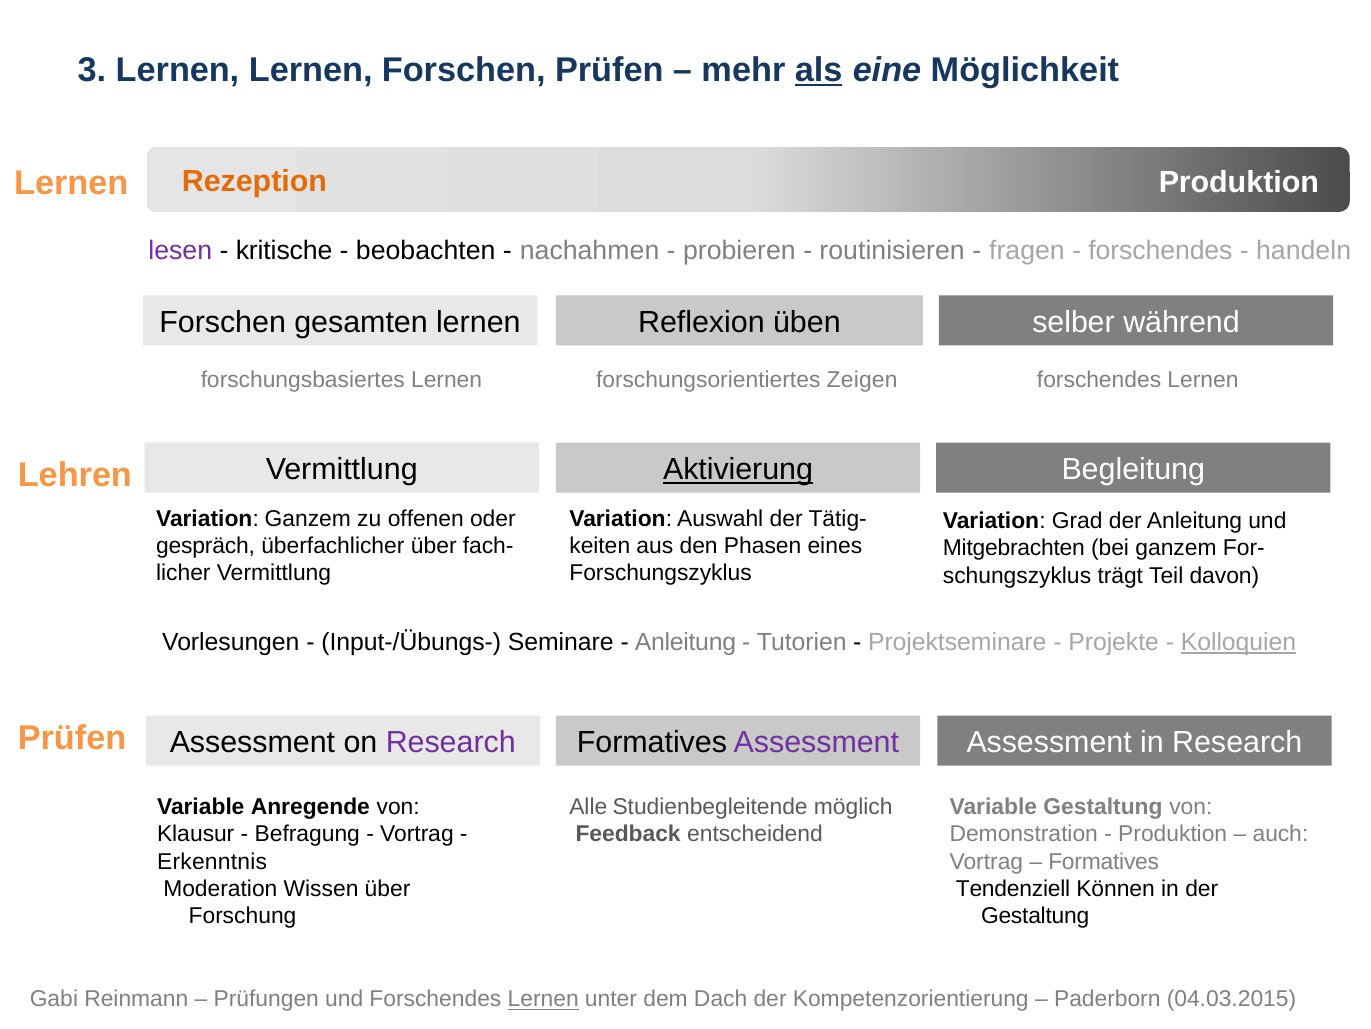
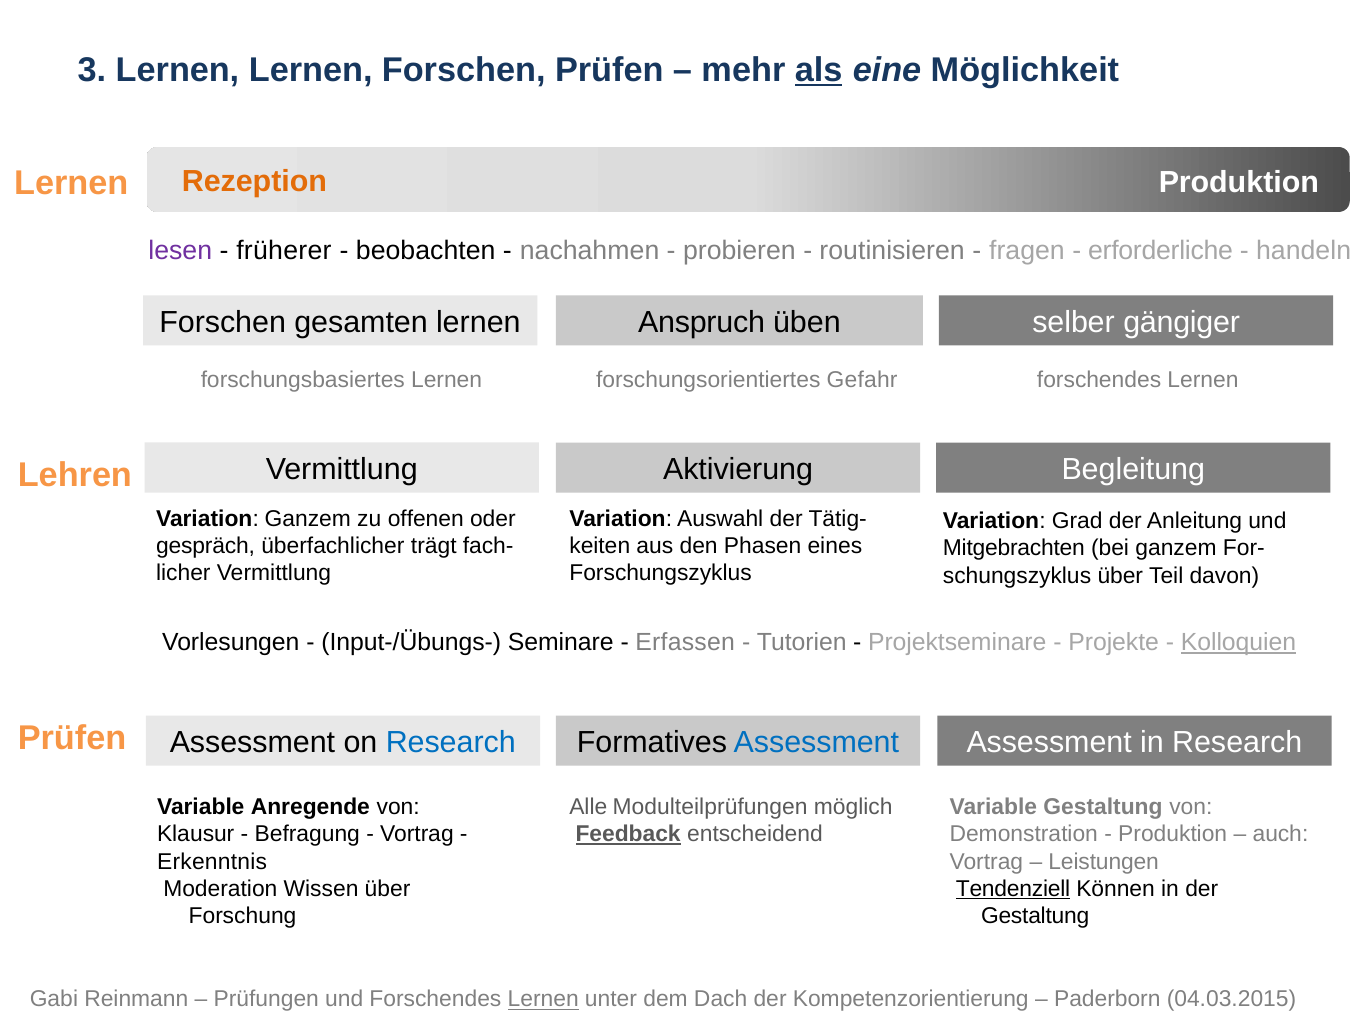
kritische: kritische -> früherer (284, 251)
forschendes: forschendes -> erforderliche (1161, 251)
Reflexion: Reflexion -> Anspruch (702, 322)
während: während -> gängiger (1182, 322)
Zeigen: Zeigen -> Gefahr (862, 379)
Aktivierung underline: present -> none (738, 469)
überfachlicher über: über -> trägt (434, 546)
trägt: trägt -> über (1120, 575)
Anleitung: Anleitung -> Erfassen (685, 642)
Research colour: purple -> blue (451, 742)
Assessment colour: purple -> blue (816, 742)
Studienbegleitende: Studienbegleitende -> Modulteilprüfungen (710, 806)
Feedback underline: none -> present (628, 833)
Formatives: Formatives -> Leistungen (1104, 861)
Tendenziell underline: none -> present (1013, 888)
